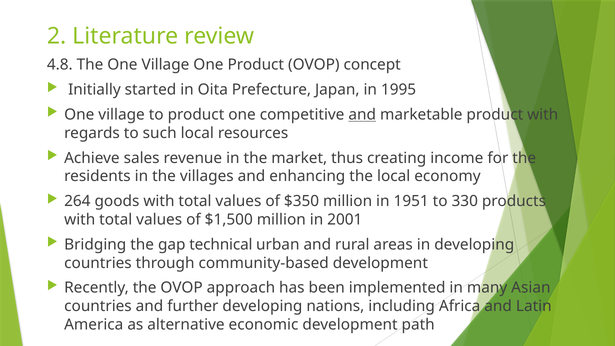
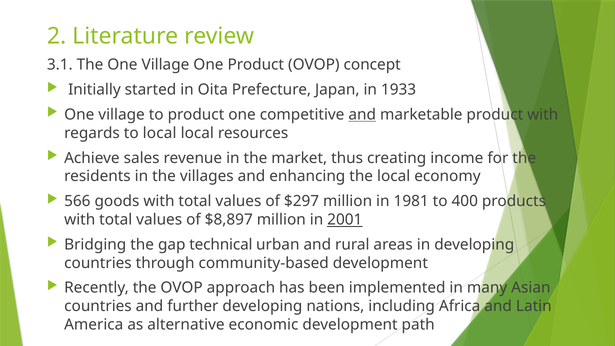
4.8: 4.8 -> 3.1 (60, 65)
1995: 1995 -> 1933 (399, 90)
to such: such -> local (160, 133)
264: 264 -> 566 (77, 201)
$350: $350 -> $297 (302, 201)
1951: 1951 -> 1981 (411, 201)
330: 330 -> 400 (465, 201)
$1,500: $1,500 -> $8,897 (229, 220)
2001 underline: none -> present (345, 220)
